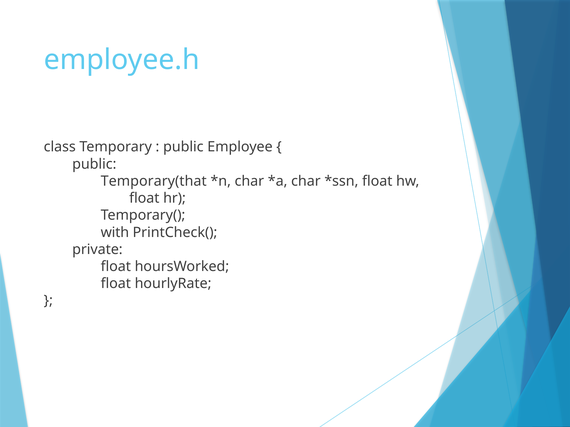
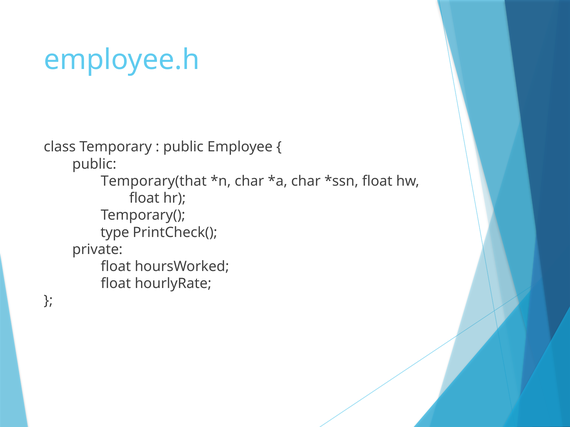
with: with -> type (115, 233)
